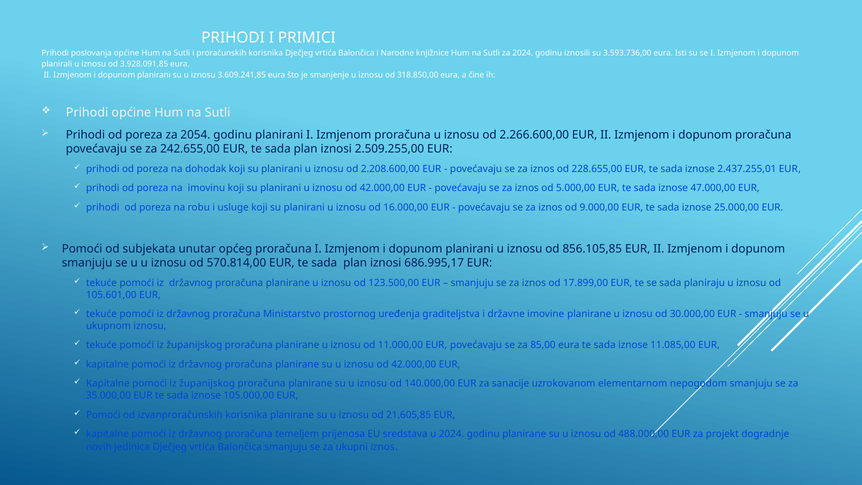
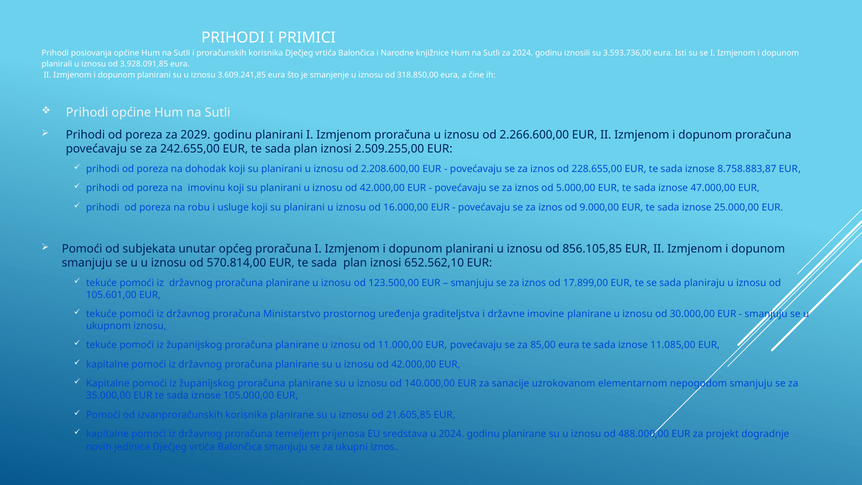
2054: 2054 -> 2029 (195, 135)
2.437.255,01: 2.437.255,01 -> 8.758.883,87 (747, 169)
686.995,17: 686.995,17 -> 652.562,10 (434, 263)
